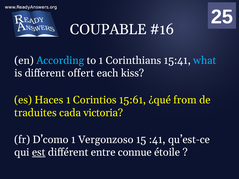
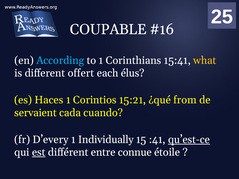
what colour: light blue -> yellow (205, 60)
kiss: kiss -> élus (133, 73)
15:61: 15:61 -> 15:21 (133, 100)
traduites: traduites -> servaient (36, 113)
victoria: victoria -> cuando (103, 113)
D’como: D’como -> D’every (51, 140)
Vergonzoso: Vergonzoso -> Individually (106, 140)
qu’est-ce underline: none -> present (189, 140)
